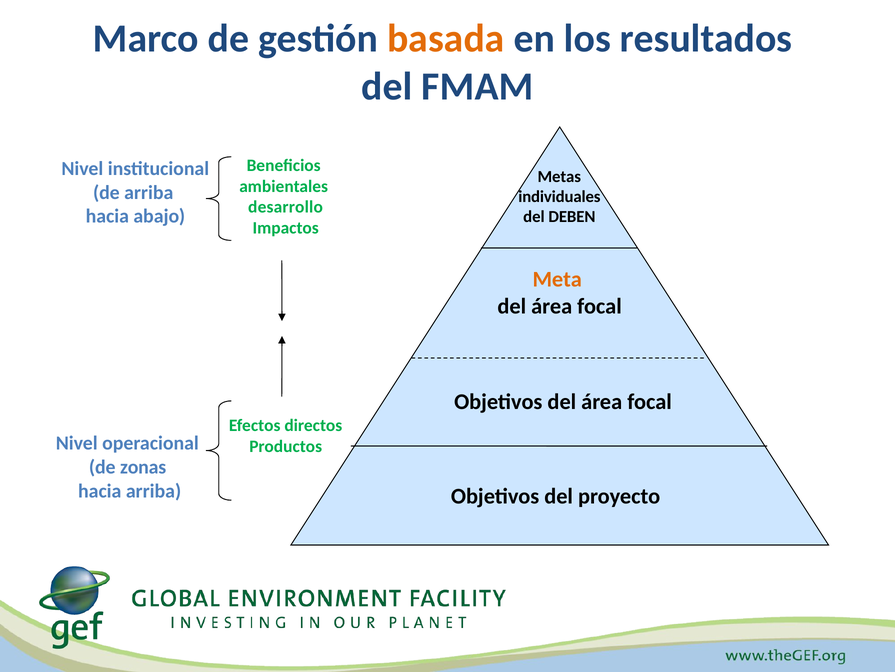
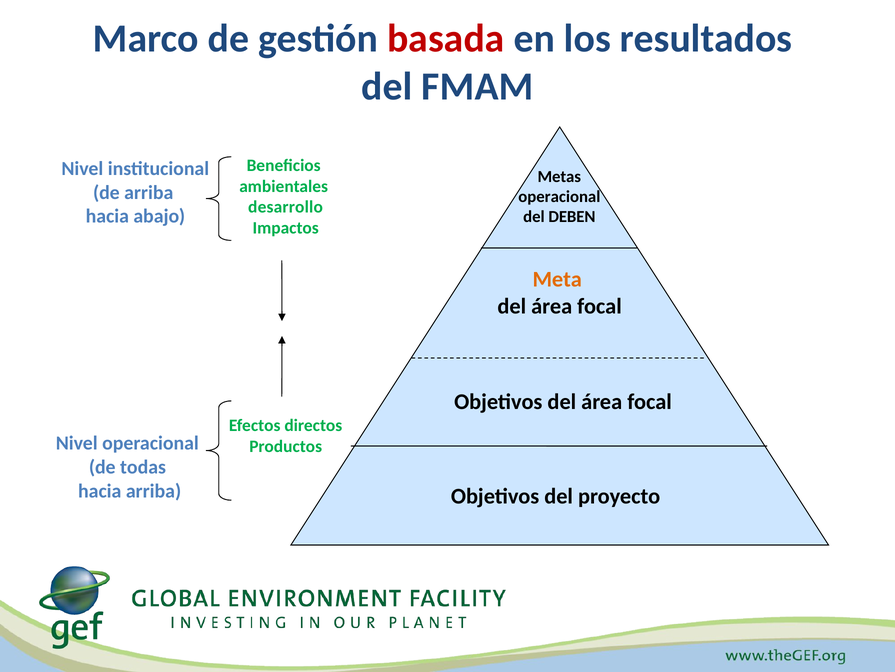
basada colour: orange -> red (446, 39)
individuales: individuales -> operacional (559, 196)
zonas: zonas -> todas (143, 467)
